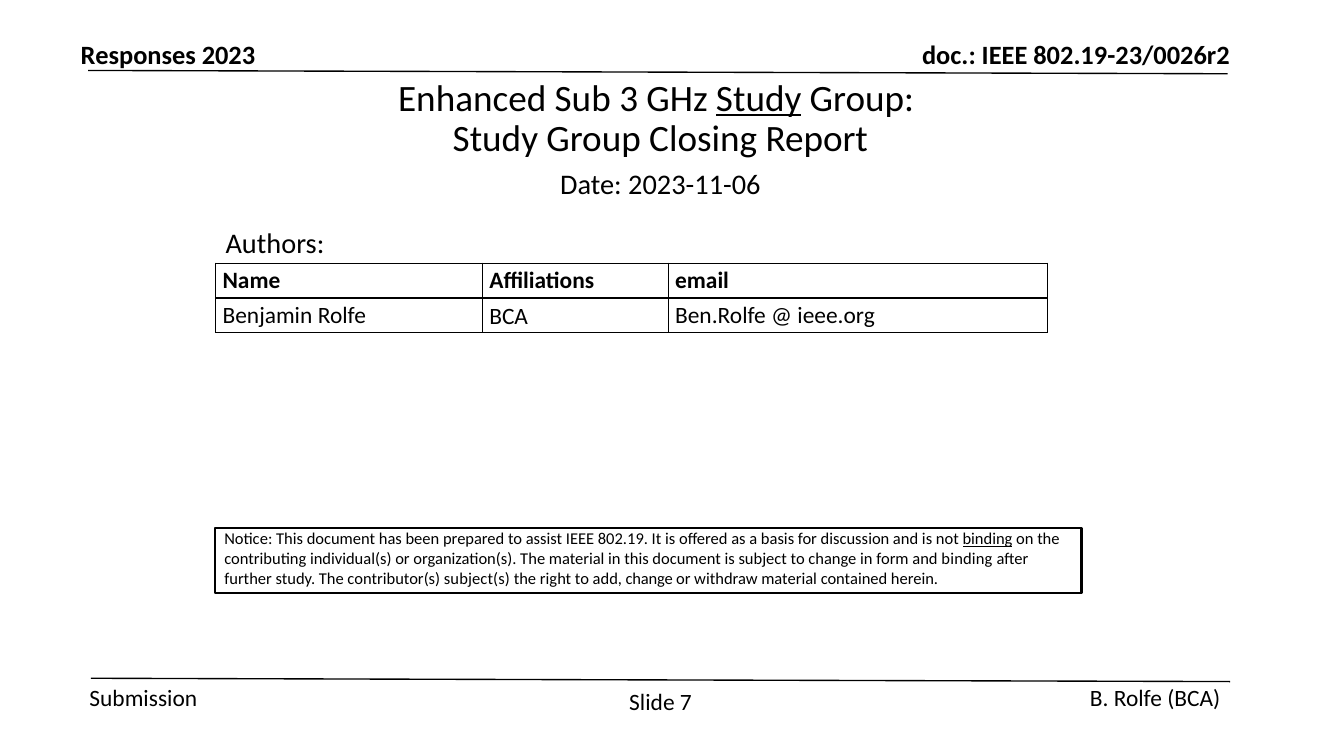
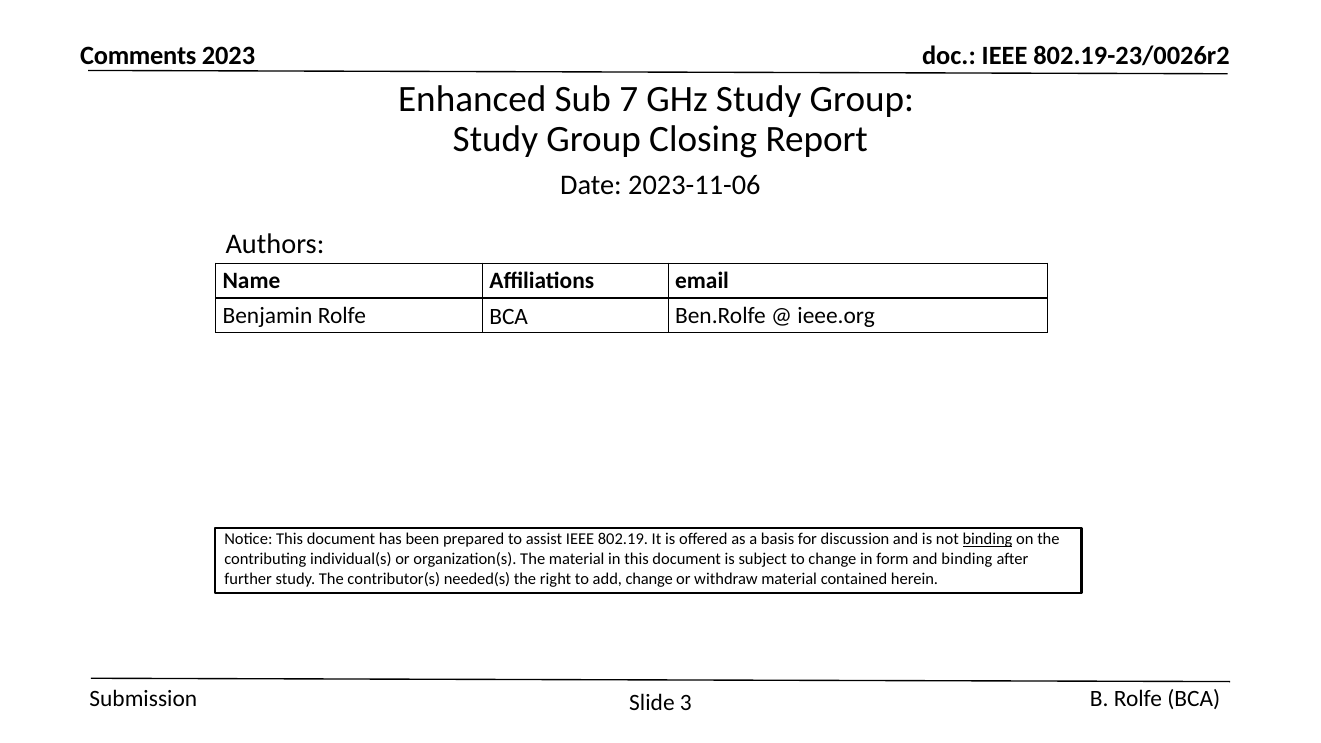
Responses: Responses -> Comments (138, 56)
3: 3 -> 7 (629, 99)
Study underline: present -> none (759, 99)
subject(s: subject(s -> needed(s (477, 579)
7: 7 -> 3 (686, 703)
